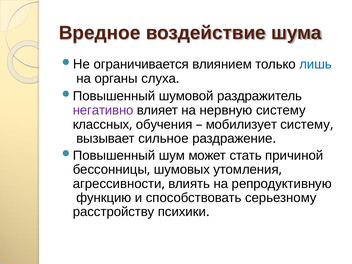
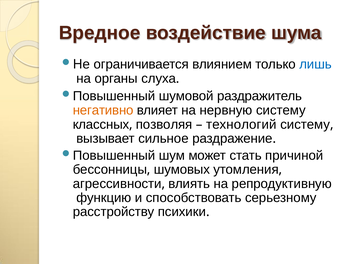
негативно colour: purple -> orange (103, 110)
обучения: обучения -> позволяя (164, 124)
мобилизует: мобилизует -> технологий (241, 124)
